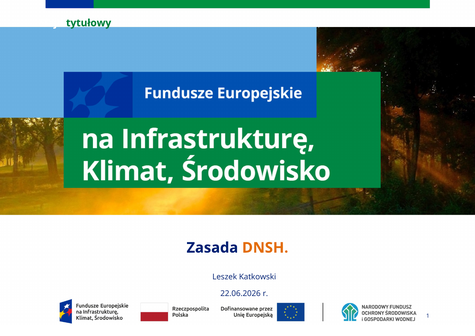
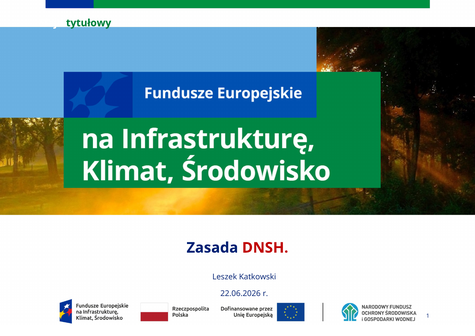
DNSH colour: orange -> red (265, 248)
